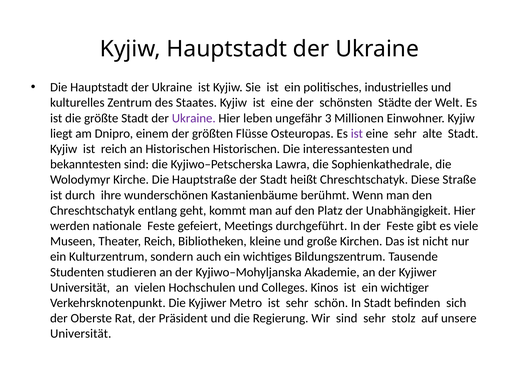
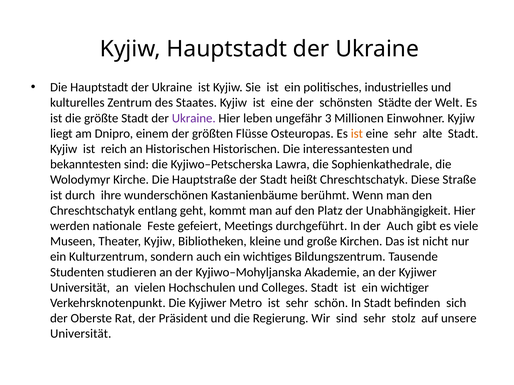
ist colour: purple -> orange (357, 134)
der Feste: Feste -> Auch (400, 226)
Theater Reich: Reich -> Kyjiw (160, 242)
Colleges Kinos: Kinos -> Stadt (324, 288)
